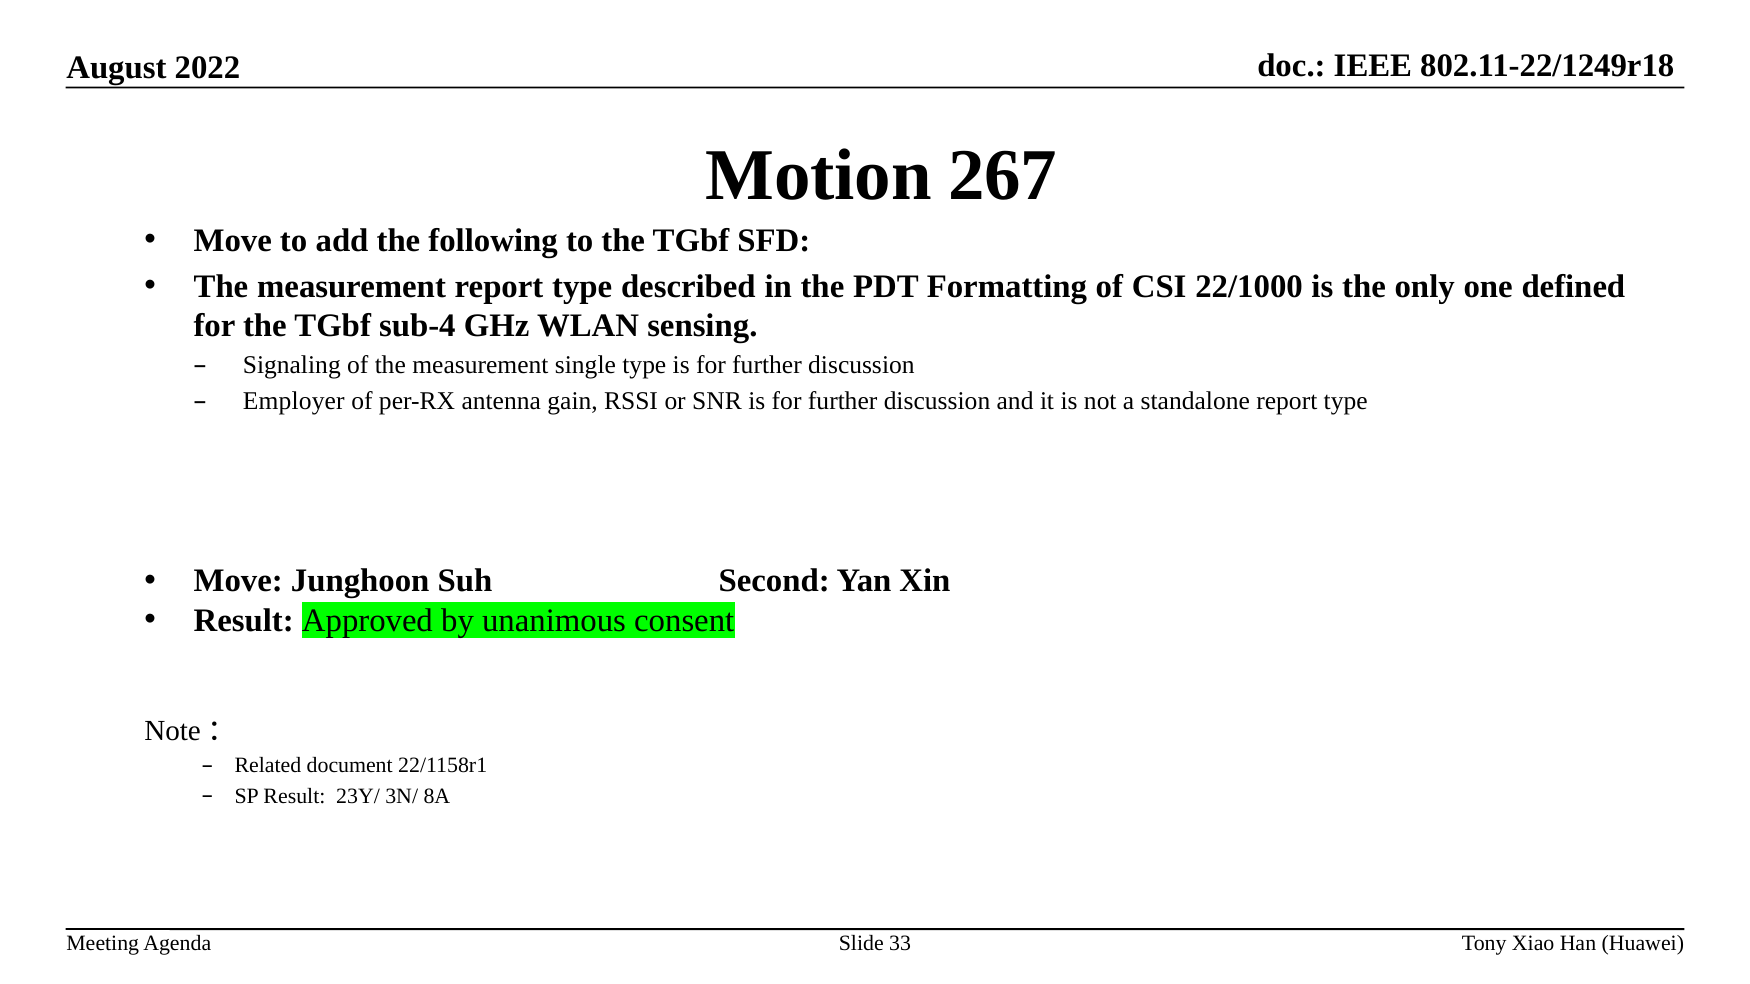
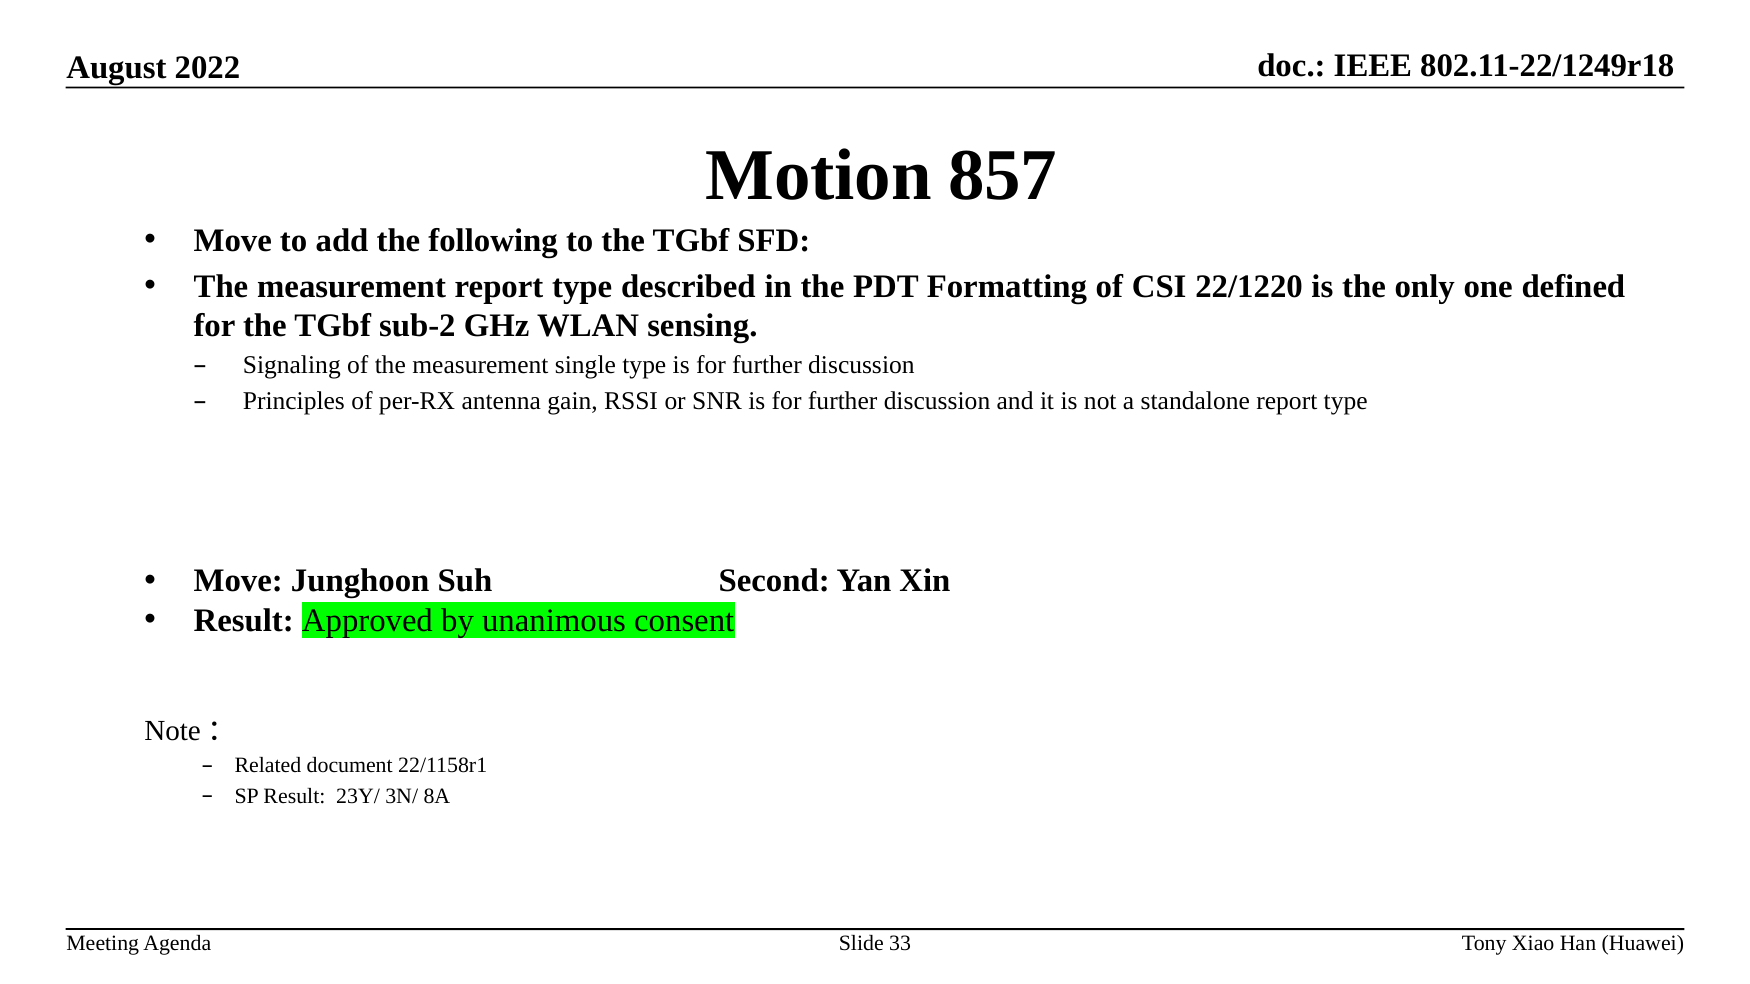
267: 267 -> 857 (1003, 176)
22/1000: 22/1000 -> 22/1220 (1249, 287)
sub-4: sub-4 -> sub-2 (417, 326)
Employer: Employer -> Principles (294, 401)
